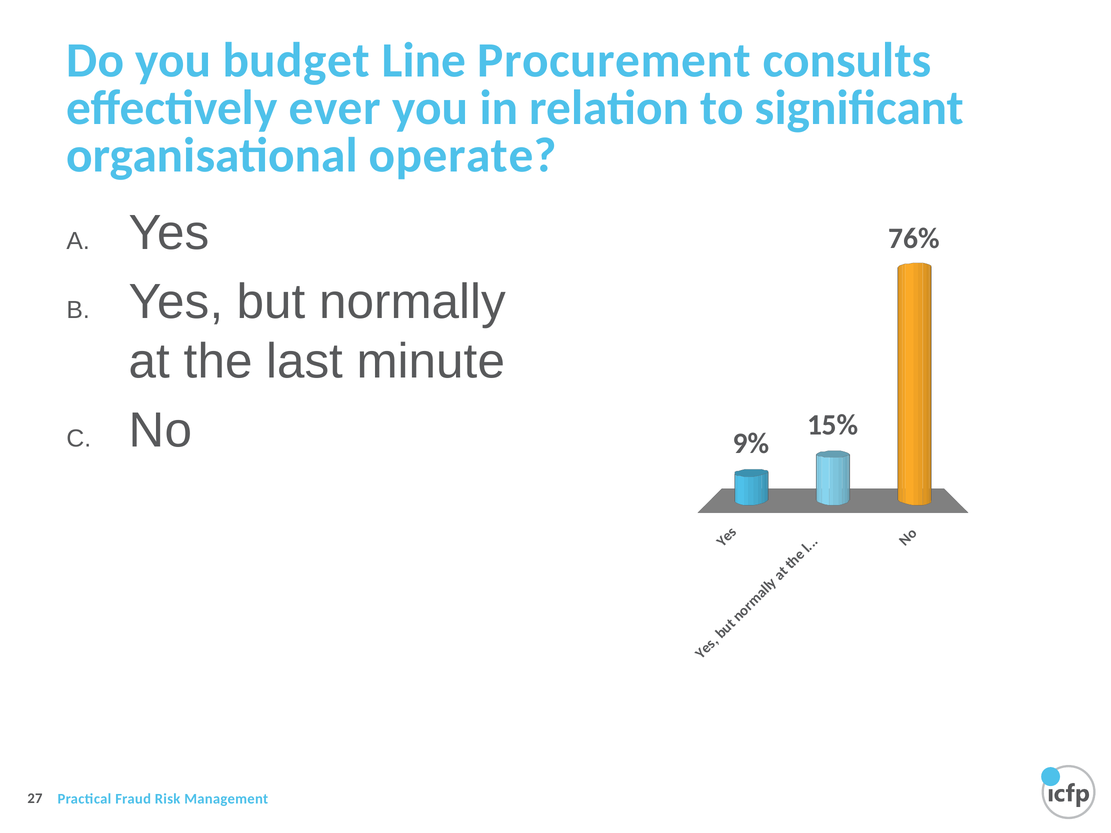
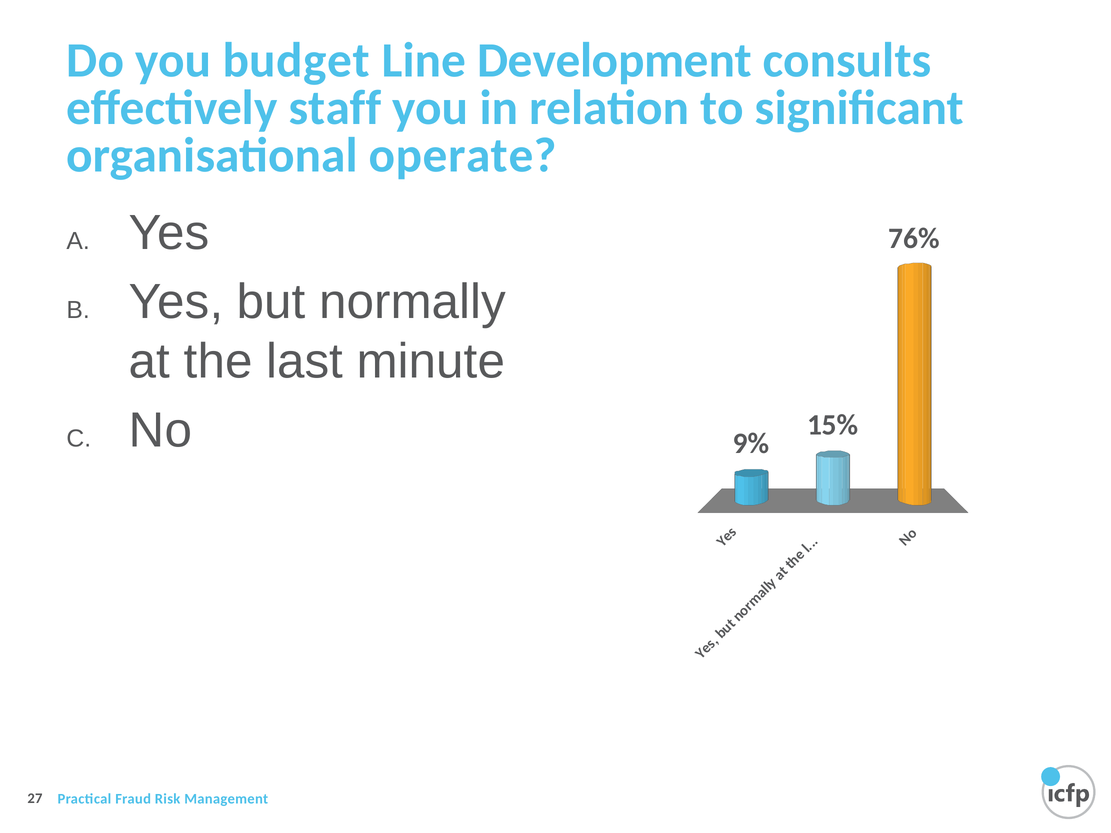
Procurement: Procurement -> Development (614, 60)
ever: ever -> staff (335, 108)
